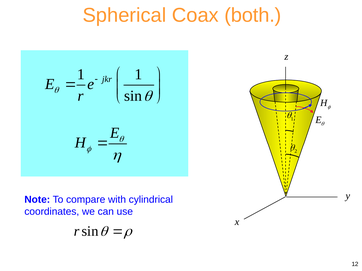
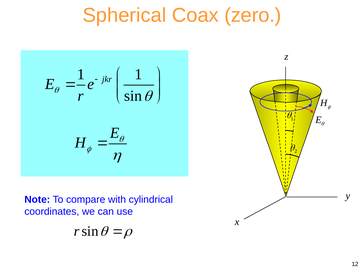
both: both -> zero (253, 15)
